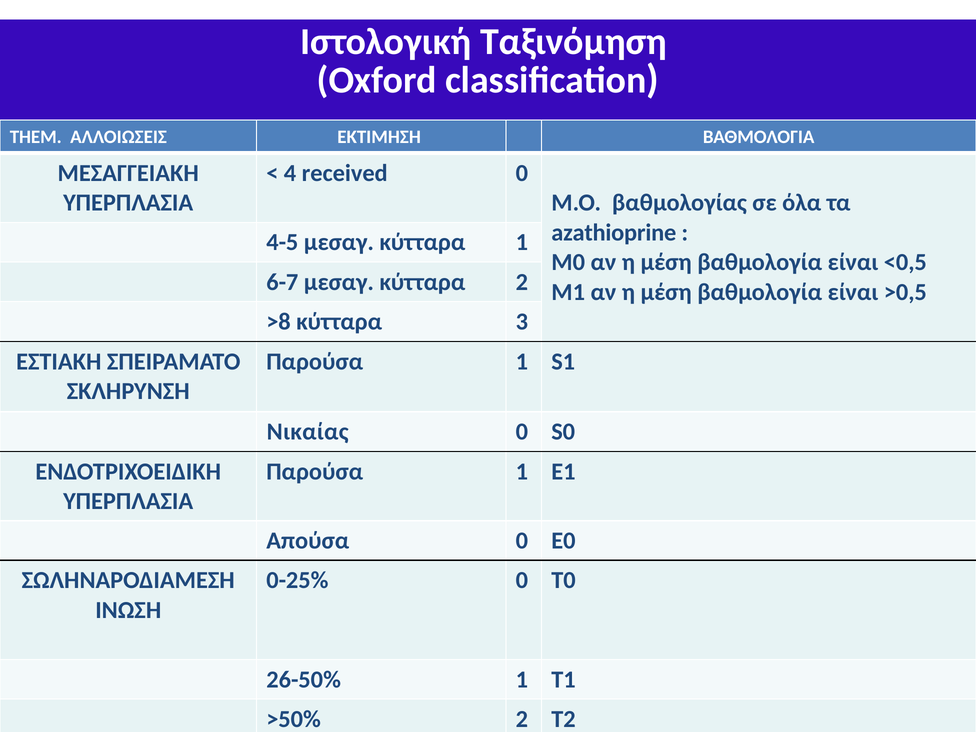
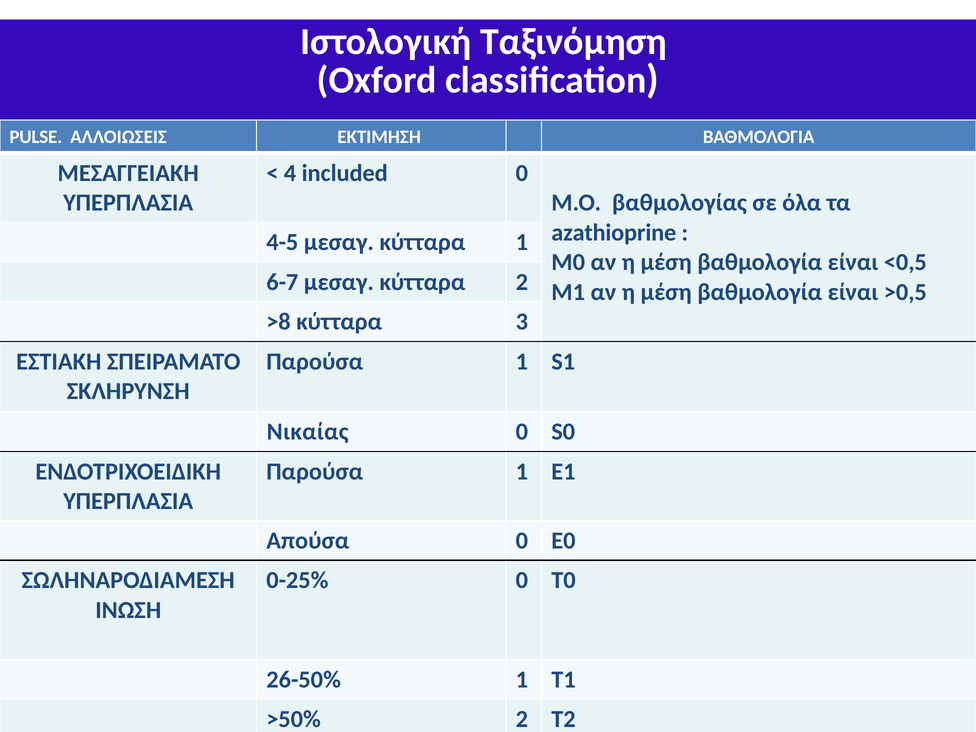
THEM: THEM -> PULSE (36, 137)
received: received -> included (345, 173)
